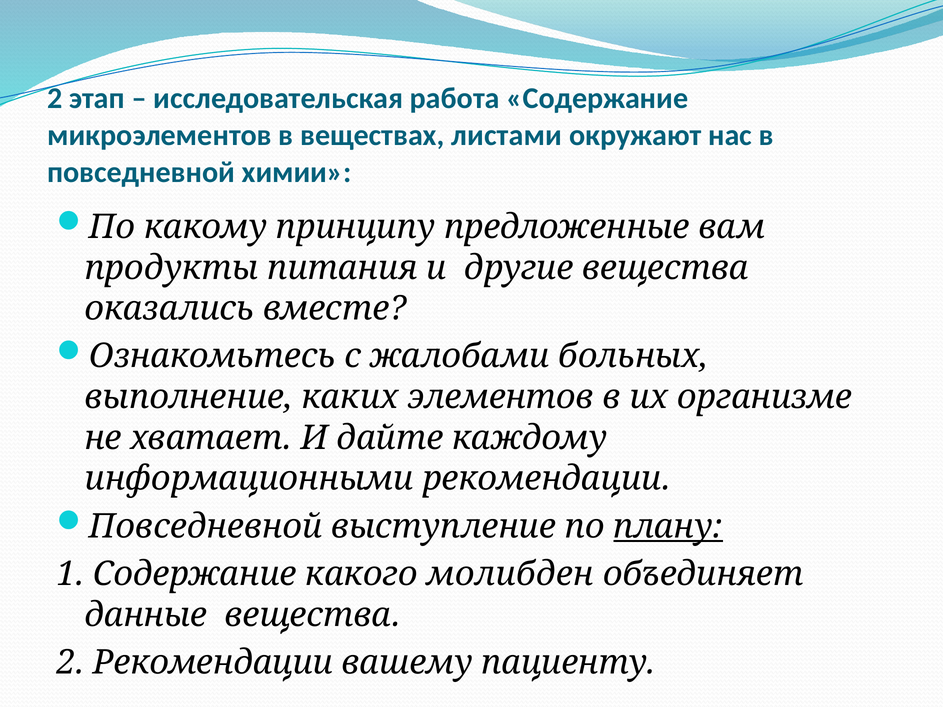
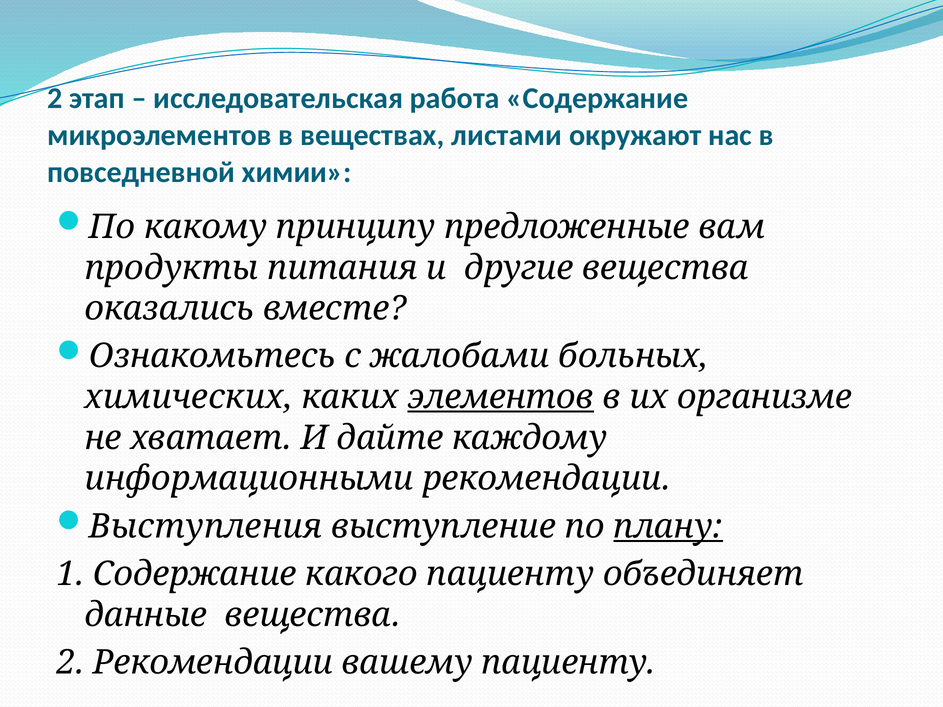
выполнение: выполнение -> химических (189, 397)
элементов underline: none -> present (501, 397)
Повседневной: Повседневной -> Выступления (206, 527)
какого молибден: молибден -> пациенту (510, 574)
